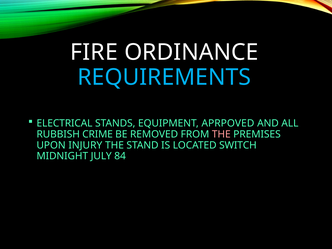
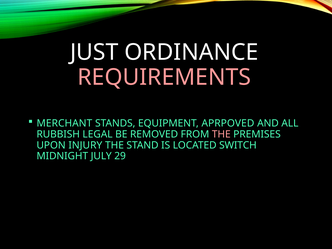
FIRE: FIRE -> JUST (94, 52)
REQUIREMENTS colour: light blue -> pink (164, 77)
ELECTRICAL: ELECTRICAL -> MERCHANT (64, 123)
CRIME: CRIME -> LEGAL (98, 134)
84: 84 -> 29 (120, 156)
